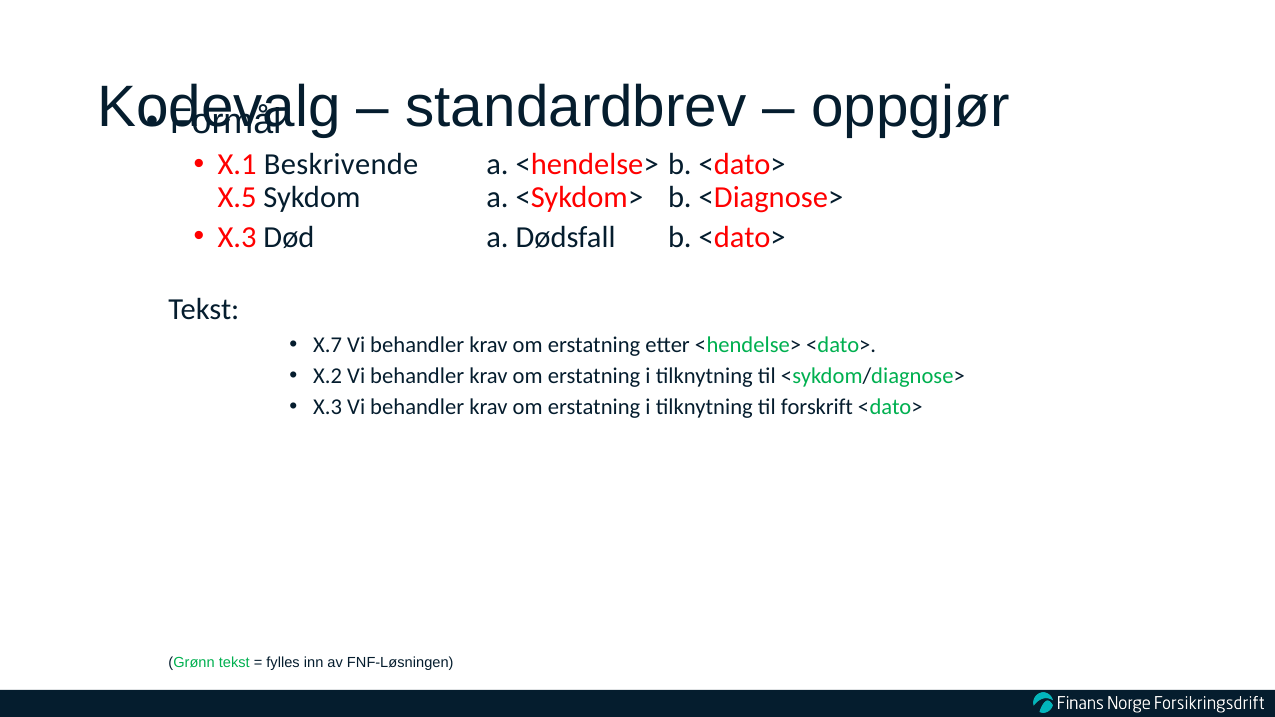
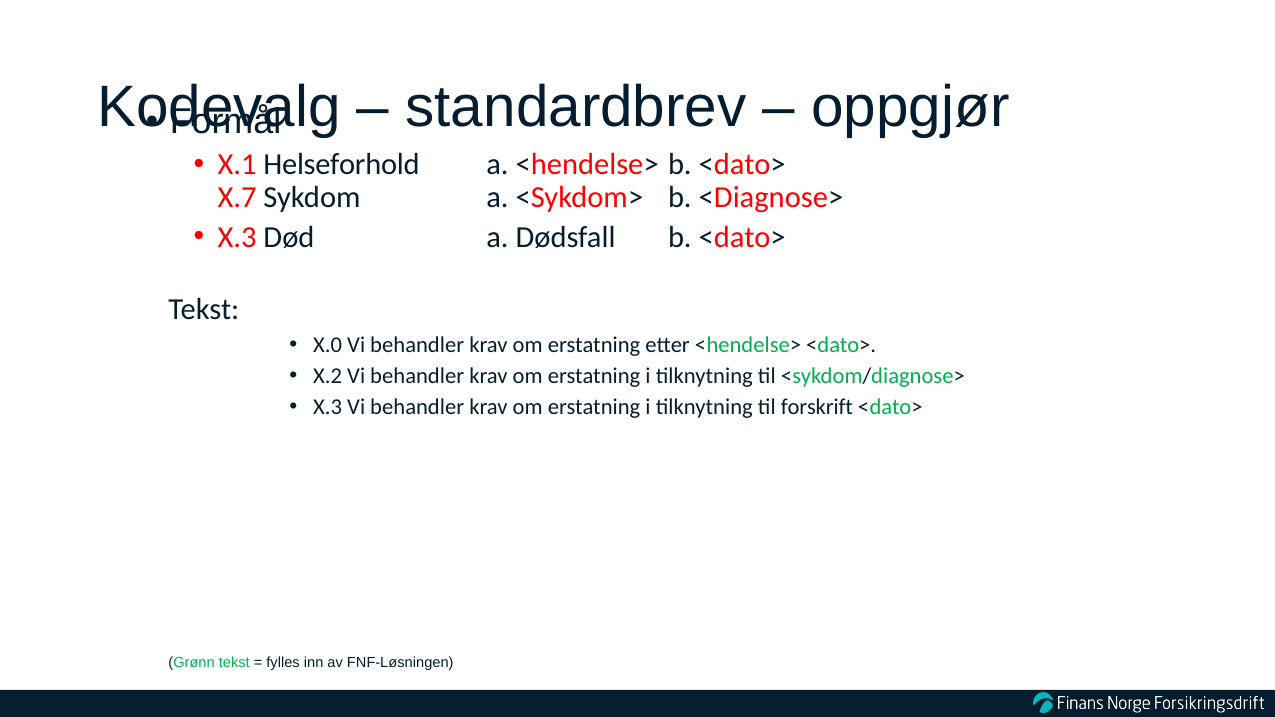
Beskrivende: Beskrivende -> Helseforhold (341, 165)
X.5: X.5 -> X.7 (237, 198)
X.7: X.7 -> X.0 (328, 345)
